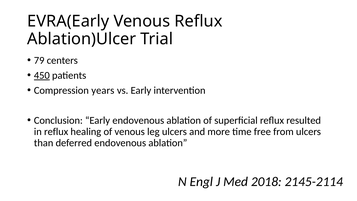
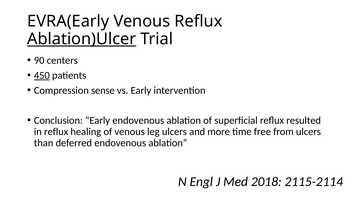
Ablation)Ulcer underline: none -> present (82, 39)
79: 79 -> 90 (39, 60)
years: years -> sense (103, 90)
2145-2114: 2145-2114 -> 2115-2114 (314, 181)
